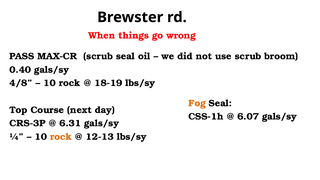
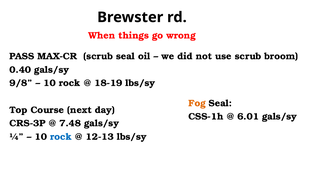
4/8: 4/8 -> 9/8 (21, 83)
6.07: 6.07 -> 6.01 (248, 117)
6.31: 6.31 -> 7.48 (70, 123)
rock colour: orange -> blue (61, 137)
